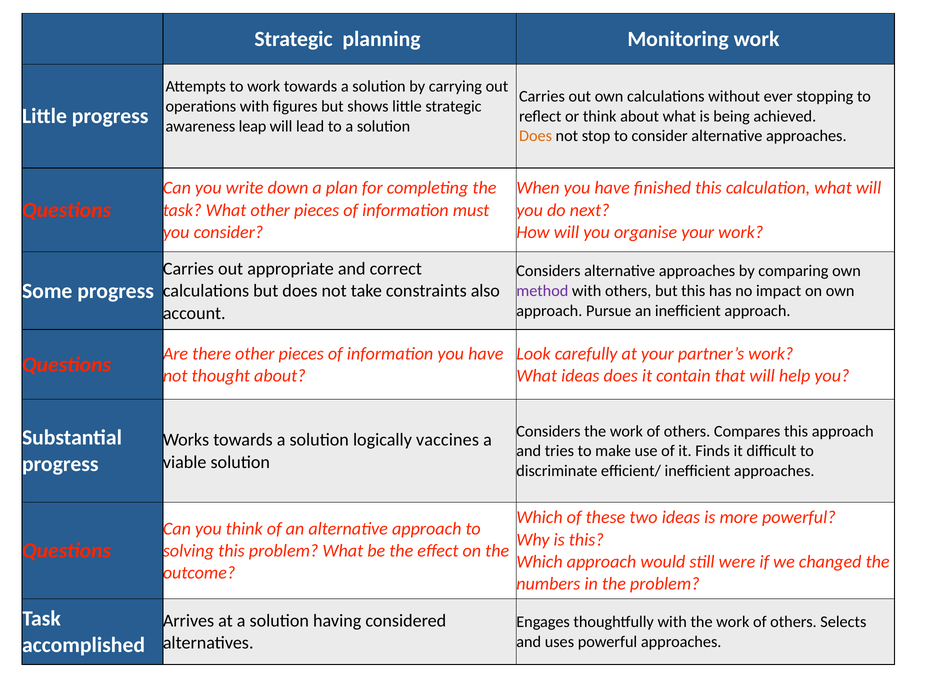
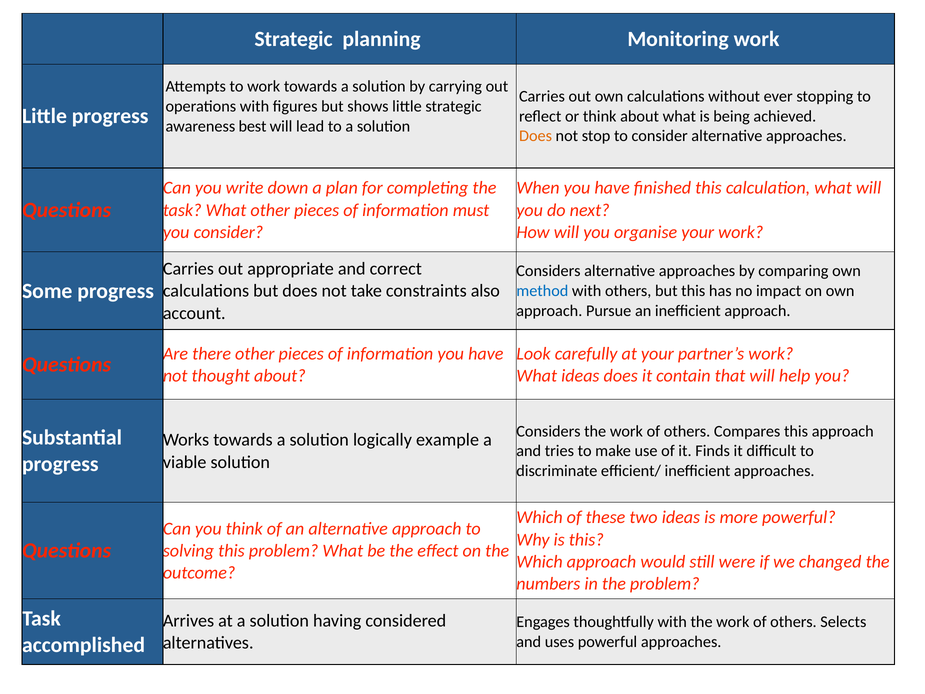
leap: leap -> best (253, 126)
method colour: purple -> blue (542, 291)
vaccines: vaccines -> example (448, 440)
